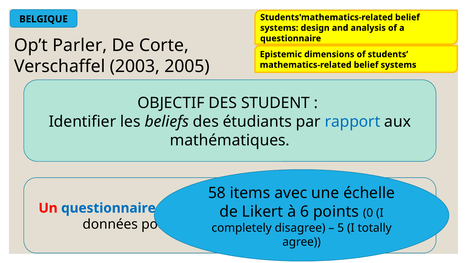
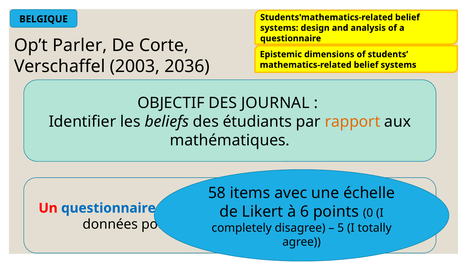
2005: 2005 -> 2036 (187, 66)
STUDENT: STUDENT -> JOURNAL (275, 103)
rapport colour: blue -> orange (353, 122)
